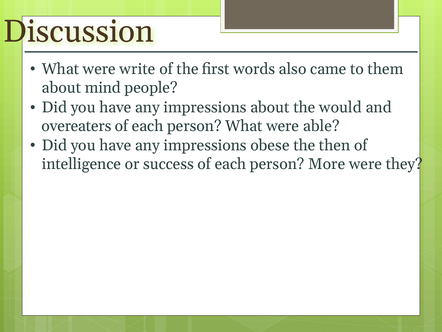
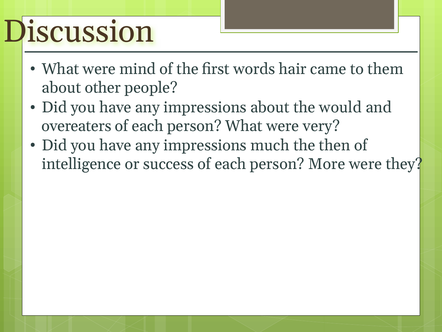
write: write -> mind (138, 69)
also: also -> hair (293, 69)
mind: mind -> other (103, 87)
able: able -> very (321, 126)
obese: obese -> much (270, 145)
